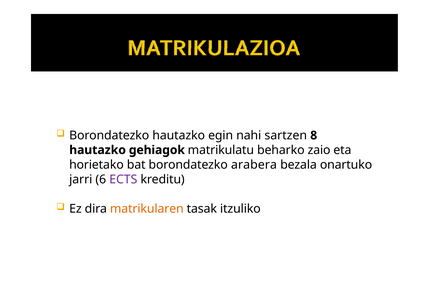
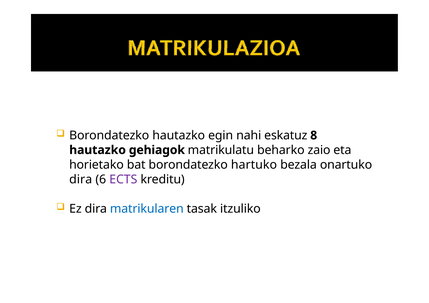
sartzen: sartzen -> eskatuz (286, 136)
arabera: arabera -> hartuko (254, 165)
jarri: jarri -> dira (81, 180)
matrikularen colour: orange -> blue (147, 209)
